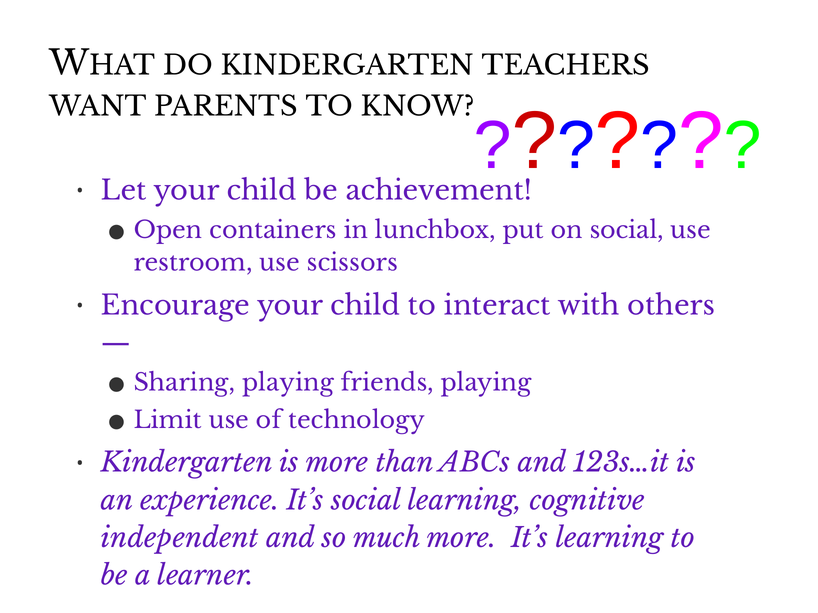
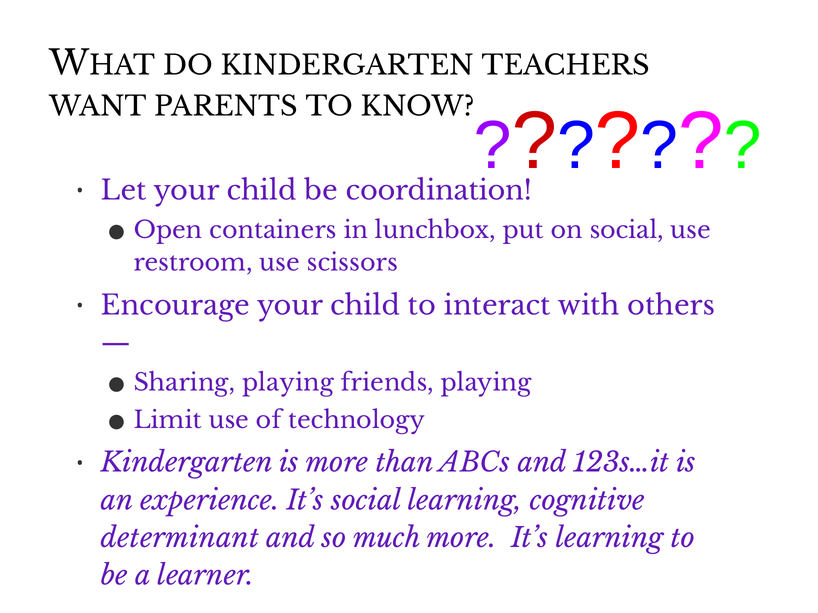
achievement: achievement -> coordination (439, 191)
independent: independent -> determinant (180, 539)
